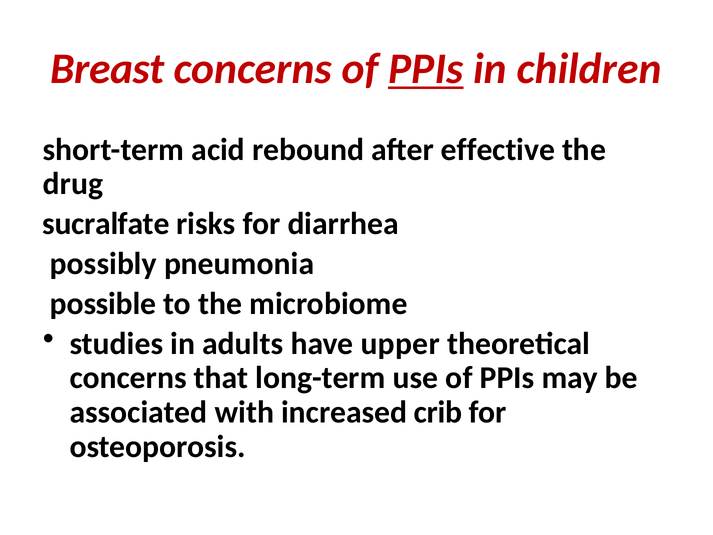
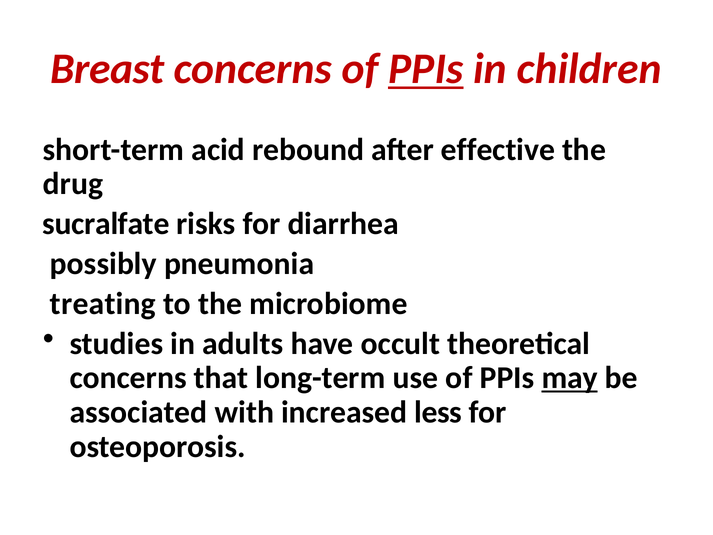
possible: possible -> treating (103, 304)
upper: upper -> occult (400, 344)
may underline: none -> present (570, 378)
crib: crib -> less (438, 412)
